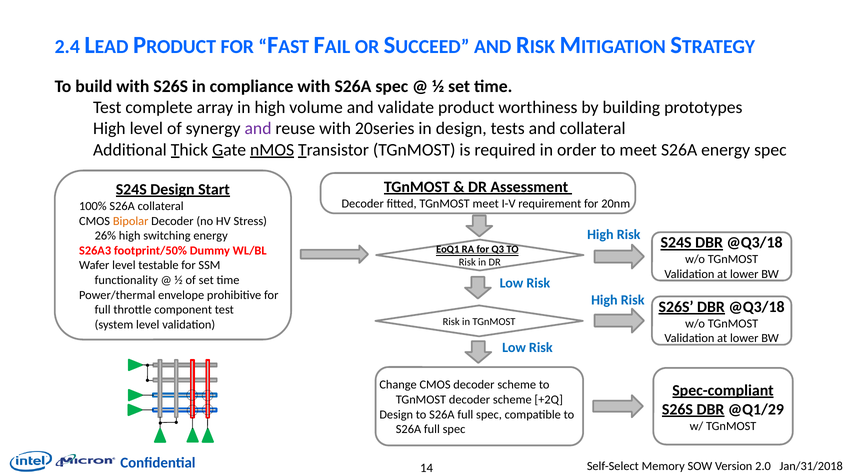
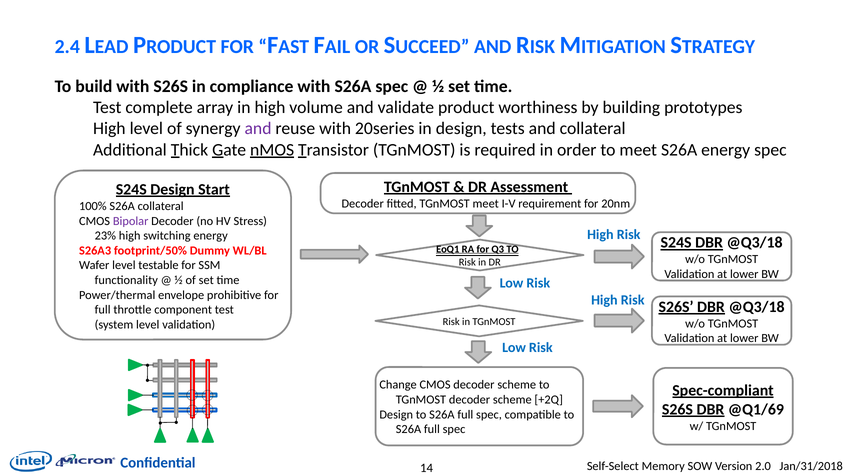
Bipolar colour: orange -> purple (131, 221)
26%: 26% -> 23% (105, 236)
@Q1/29: @Q1/29 -> @Q1/69 (756, 409)
